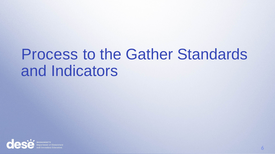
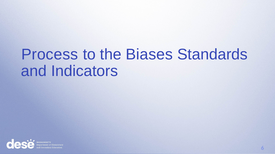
Gather: Gather -> Biases (149, 55)
